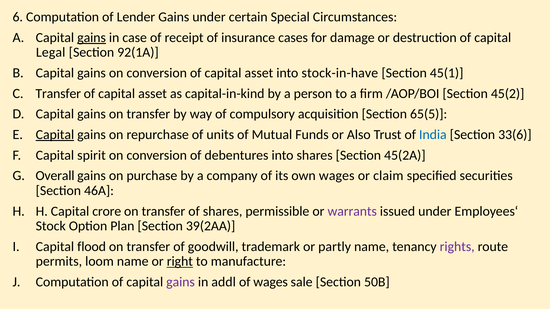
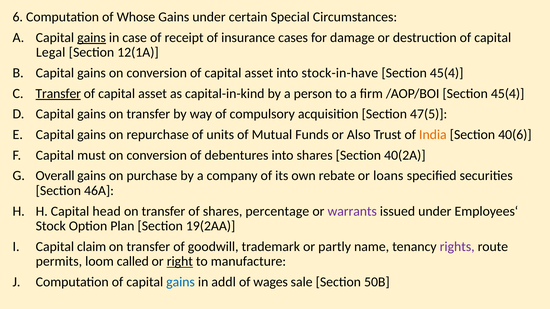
Lender: Lender -> Whose (136, 17)
92(1A: 92(1A -> 12(1A (138, 53)
45(1: 45(1 -> 45(4 (447, 73)
Transfer underline: none -> present (58, 94)
/AOP/BOI Section 45(2: 45(2 -> 45(4 (508, 94)
65(5: 65(5 -> 47(5 (429, 114)
Capital underline: present -> none (55, 135)
India colour: blue -> orange (433, 135)
33(6: 33(6 -> 40(6 (515, 135)
spirit: spirit -> must (91, 155)
45(2A: 45(2A -> 40(2A (405, 155)
own wages: wages -> rebate (337, 176)
claim: claim -> loans (388, 176)
crore: crore -> head (107, 211)
permissible: permissible -> percentage (277, 211)
39(2AA: 39(2AA -> 19(2AA (211, 226)
flood: flood -> claim (92, 247)
loom name: name -> called (133, 262)
gains colour: purple -> blue (181, 282)
